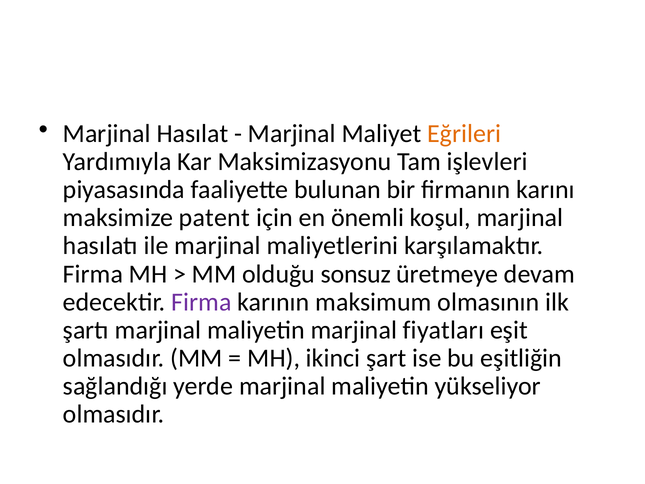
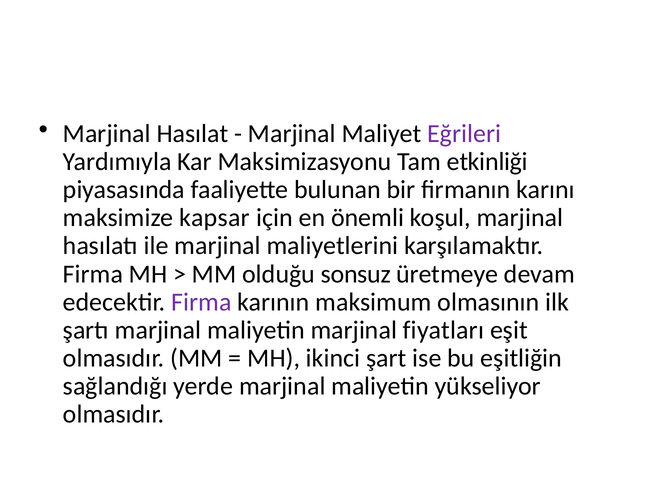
Eğrileri colour: orange -> purple (464, 134)
işlevleri: işlevleri -> etkinliği (487, 162)
patent: patent -> kapsar (214, 218)
